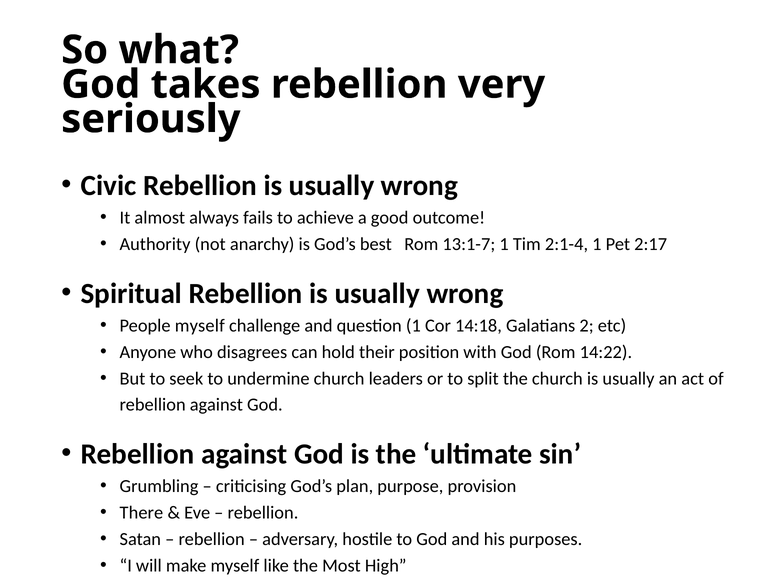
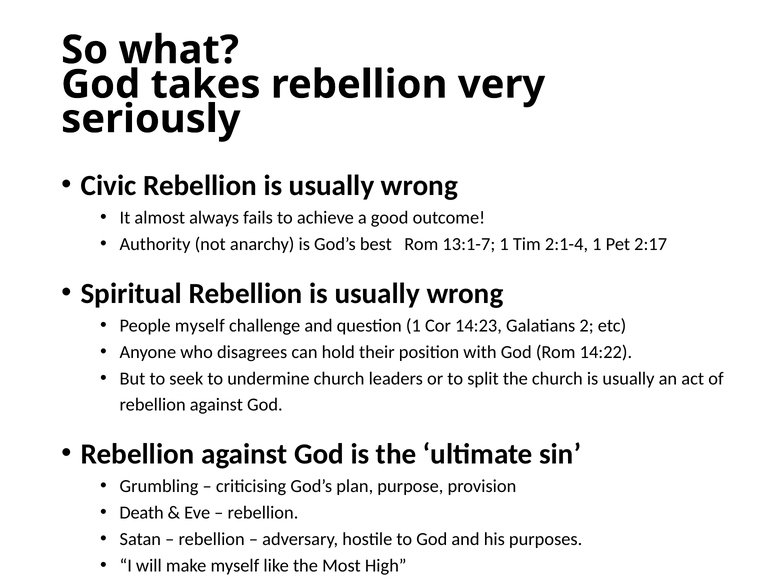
14:18: 14:18 -> 14:23 (478, 326)
There: There -> Death (142, 513)
